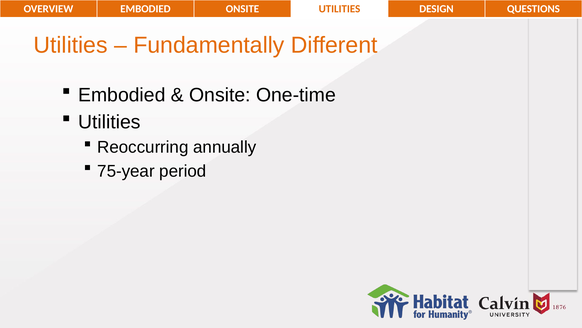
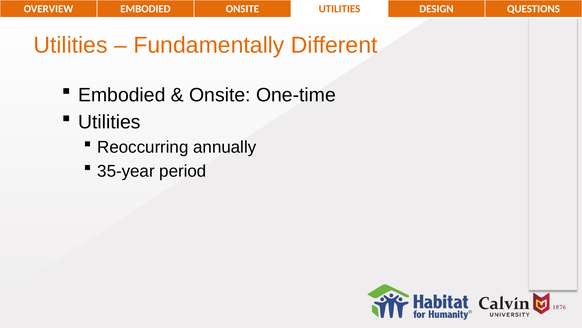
75-year: 75-year -> 35-year (126, 171)
